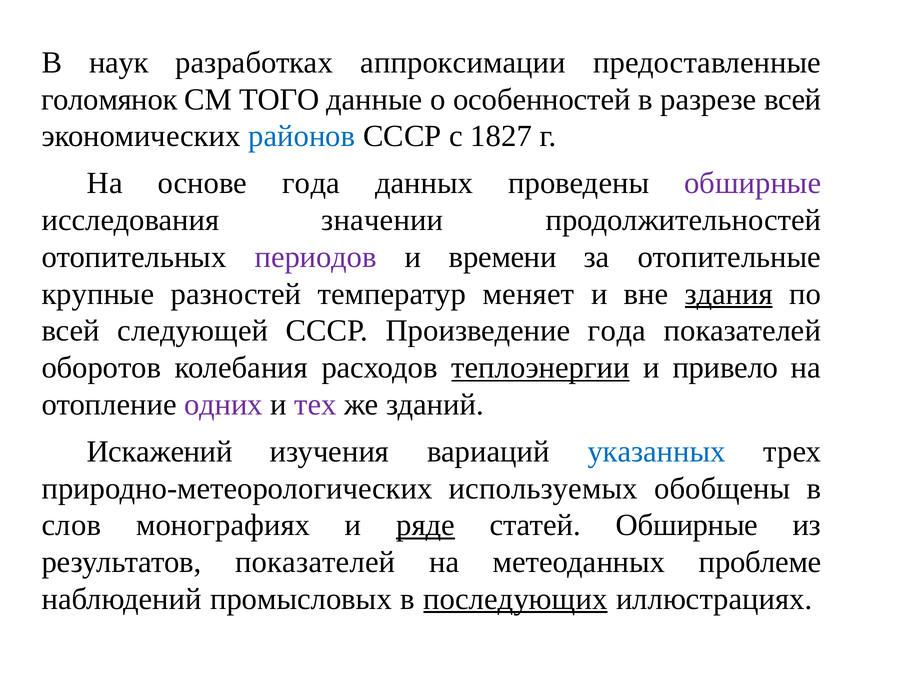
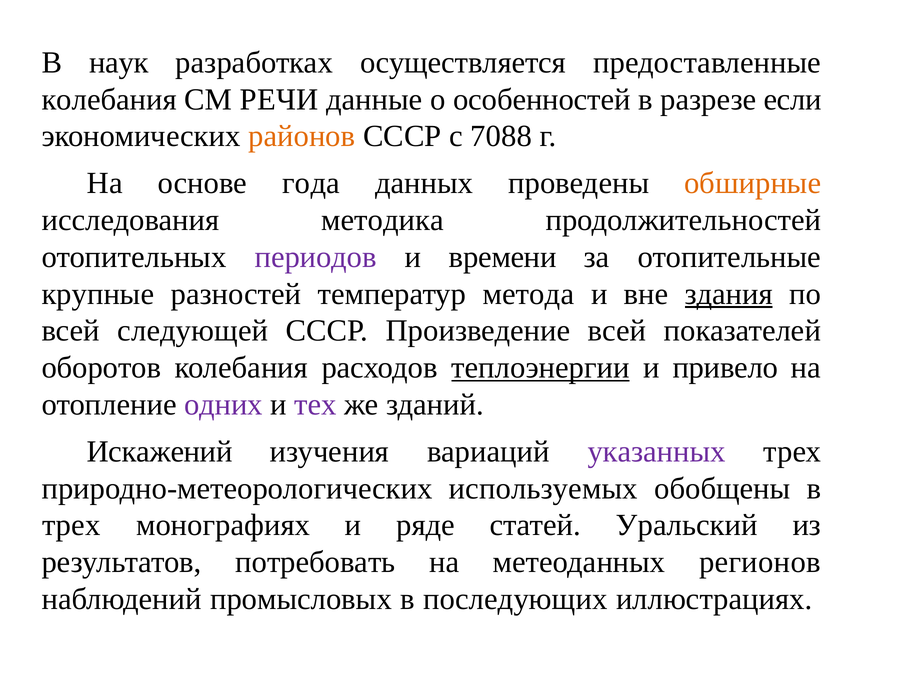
аппроксимации: аппроксимации -> осуществляется (463, 63)
голомянок: голомянок -> колебания (109, 99)
ТОГО: ТОГО -> РЕЧИ (279, 99)
разрезе всей: всей -> если (793, 99)
районов colour: blue -> orange (302, 136)
1827: 1827 -> 7088 (501, 136)
обширные colour: purple -> orange (753, 183)
значении: значении -> методика (382, 220)
меняет: меняет -> метода (528, 294)
Произведение года: года -> всей (617, 331)
указанных colour: blue -> purple (657, 451)
слов: слов -> трех (71, 525)
ряде underline: present -> none (425, 525)
статей Обширные: Обширные -> Уральский (687, 525)
результатов показателей: показателей -> потребовать (315, 562)
проблеме: проблеме -> регионов (760, 562)
последующих underline: present -> none (515, 599)
